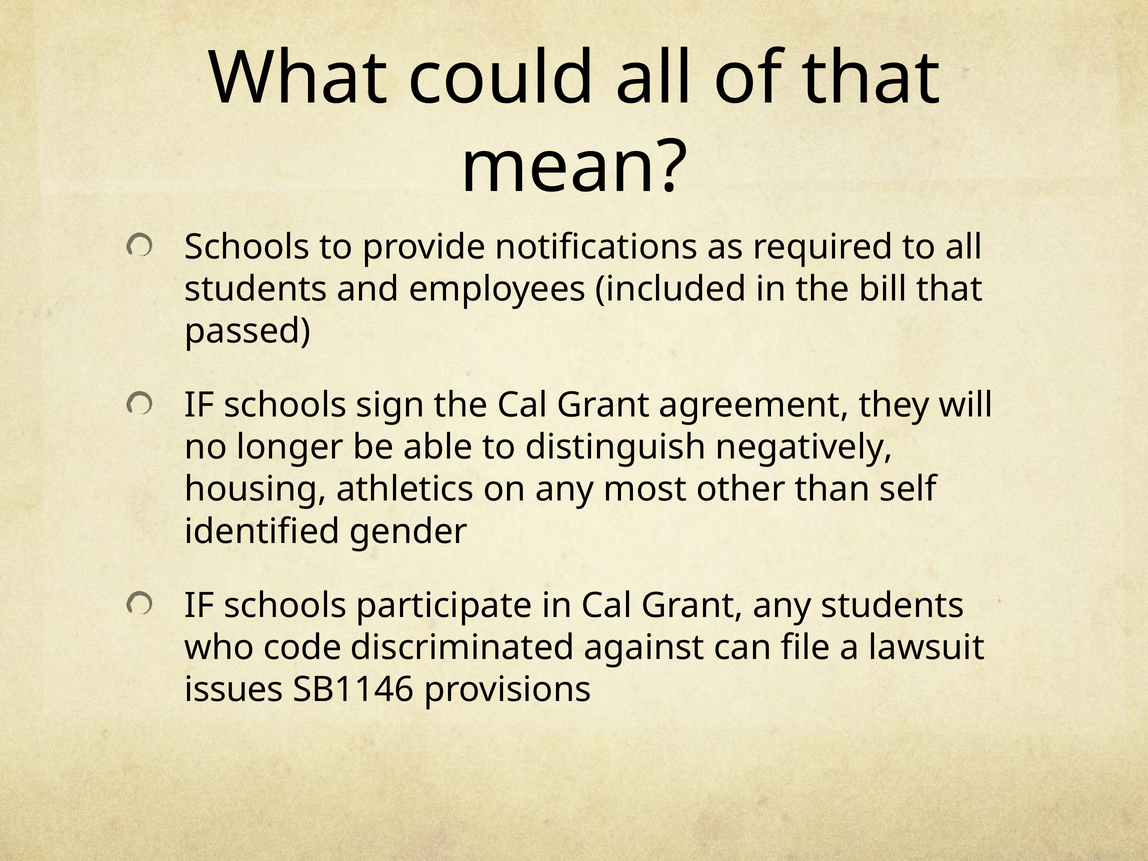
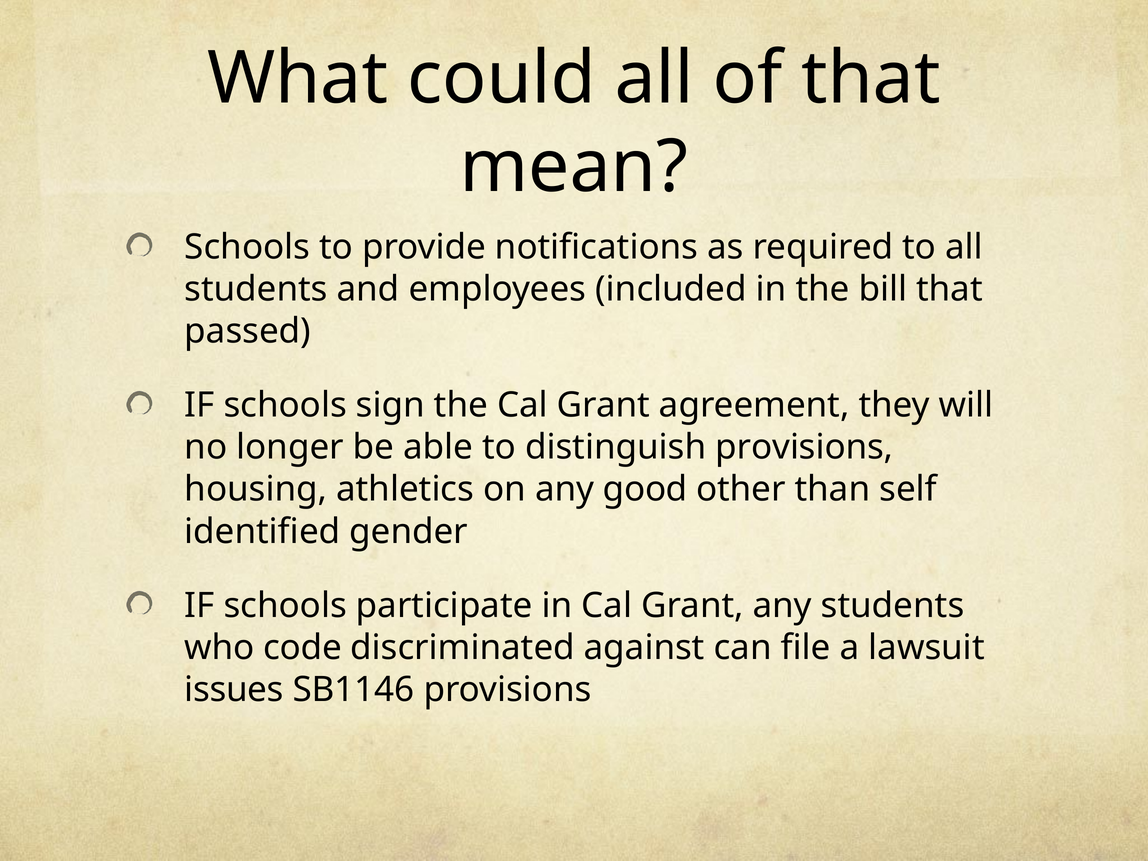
distinguish negatively: negatively -> provisions (804, 447)
most: most -> good (645, 489)
